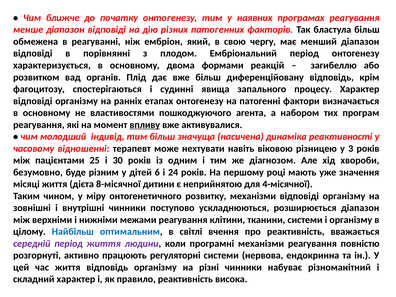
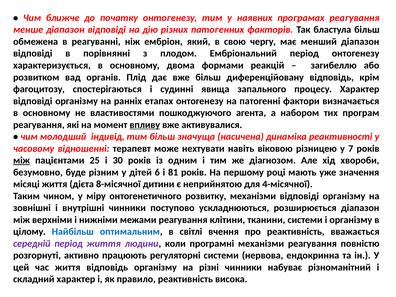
3: 3 -> 7 (351, 149)
між underline: none -> present (22, 160)
24: 24 -> 81 (173, 172)
